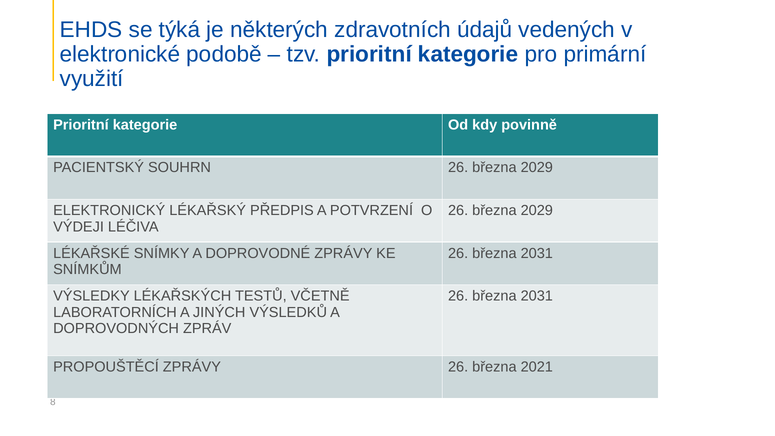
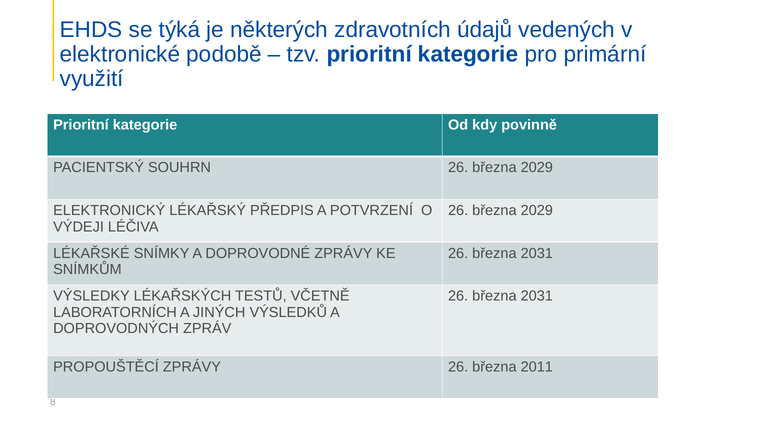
2021: 2021 -> 2011 (537, 367)
